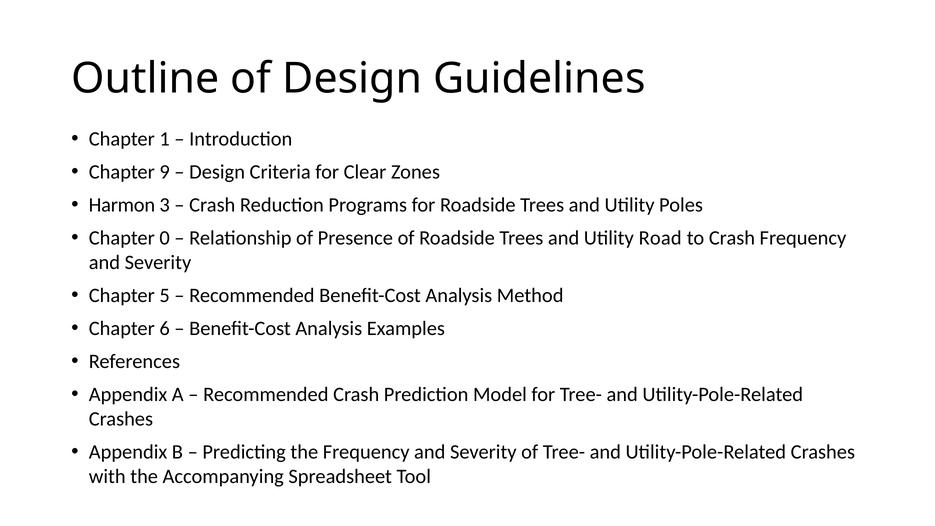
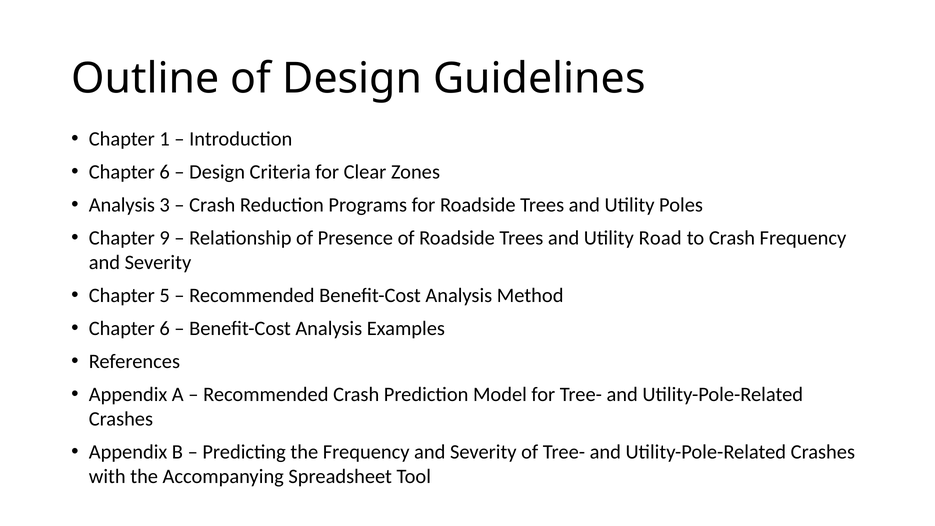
9: 9 -> 6 (165, 172)
Harmon: Harmon -> Analysis (122, 205)
0: 0 -> 9 (165, 238)
